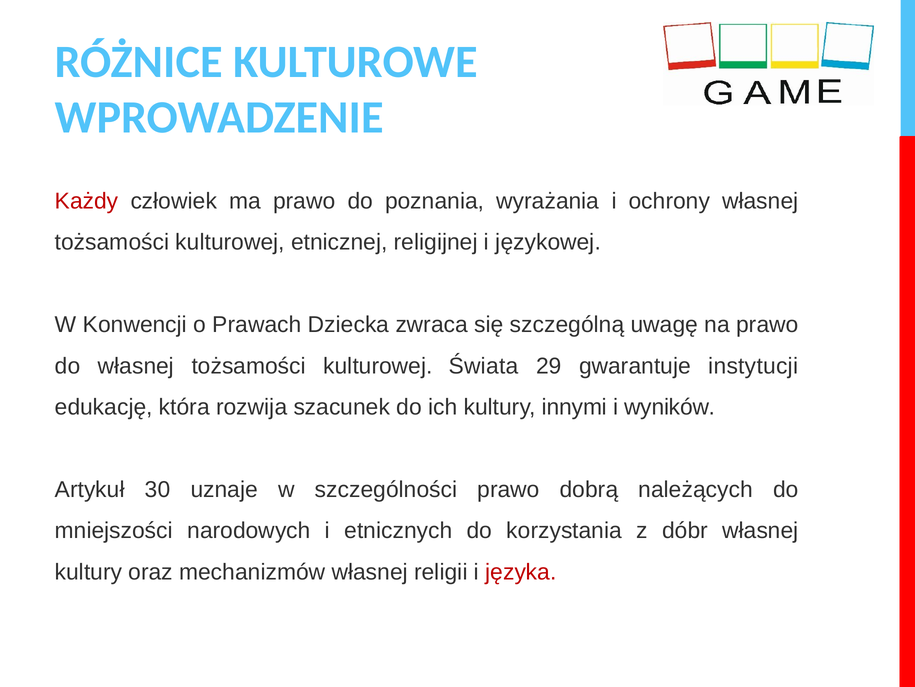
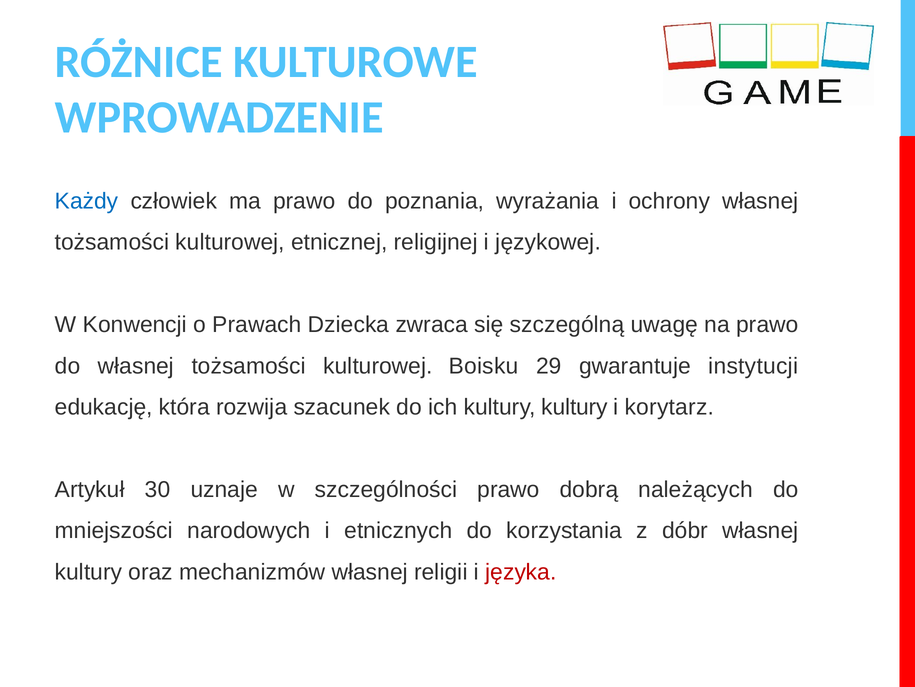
Każdy colour: red -> blue (87, 201)
Świata: Świata -> Boisku (484, 366)
kultury innymi: innymi -> kultury (574, 407)
wyników: wyników -> korytarz (669, 407)
